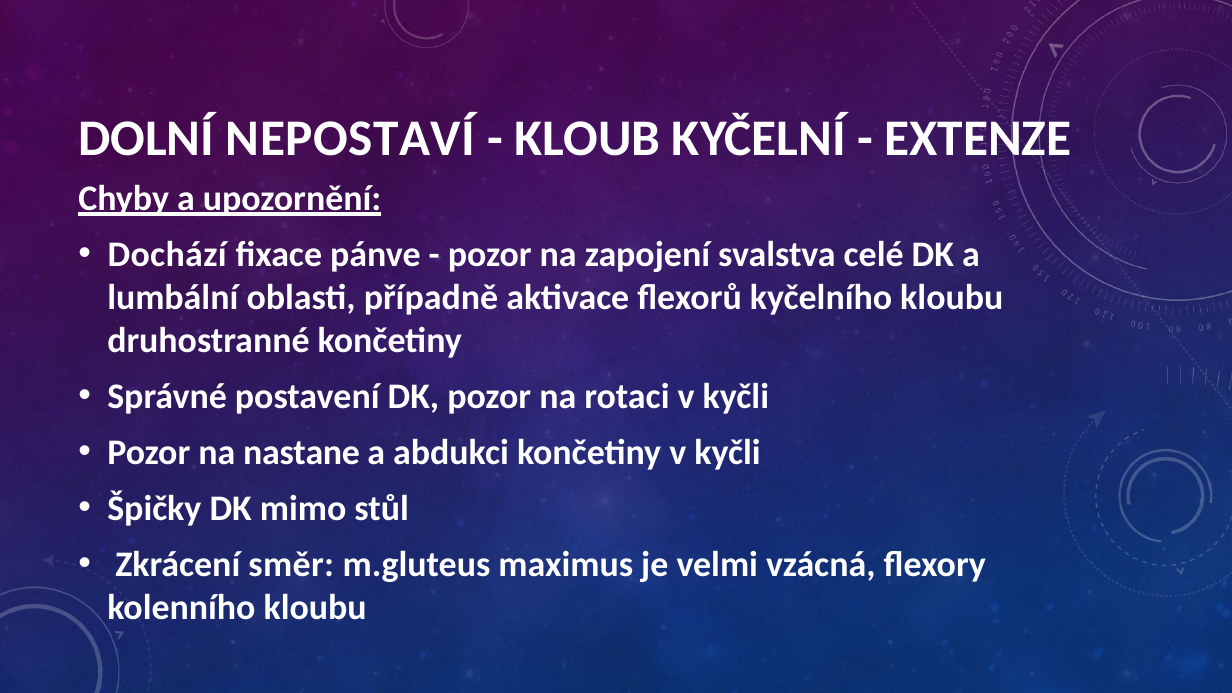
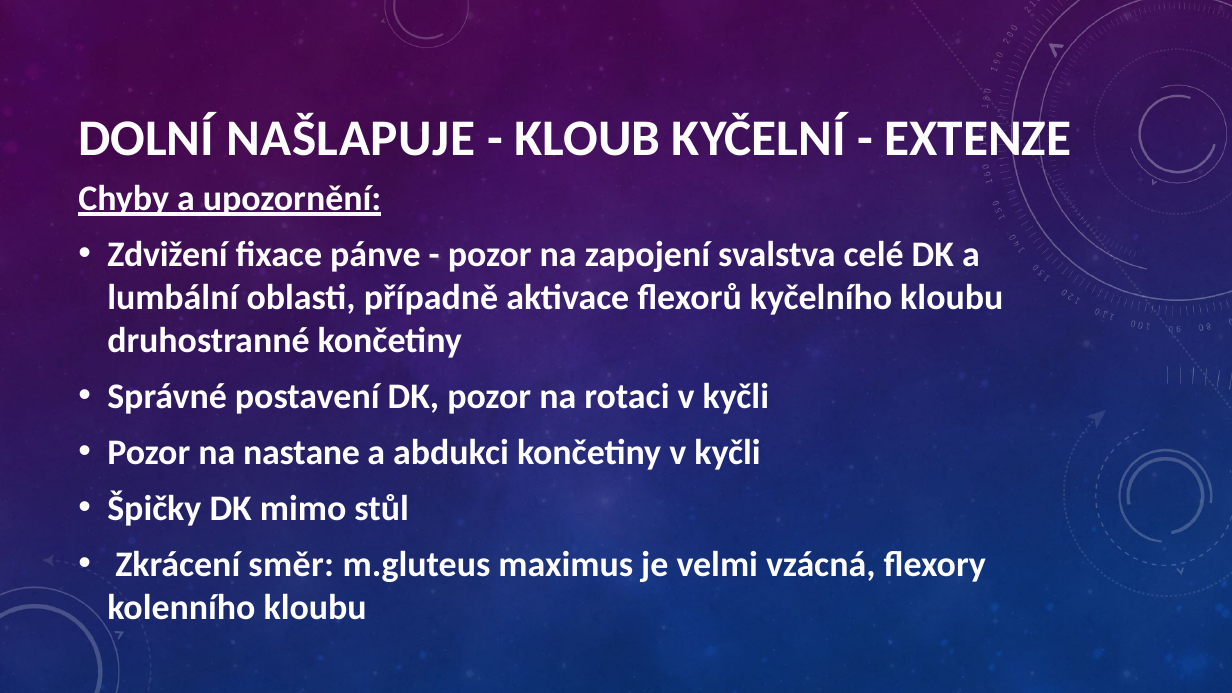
NEPOSTAVÍ: NEPOSTAVÍ -> NAŠLAPUJE (351, 139)
Dochází: Dochází -> Zdvižení (167, 254)
